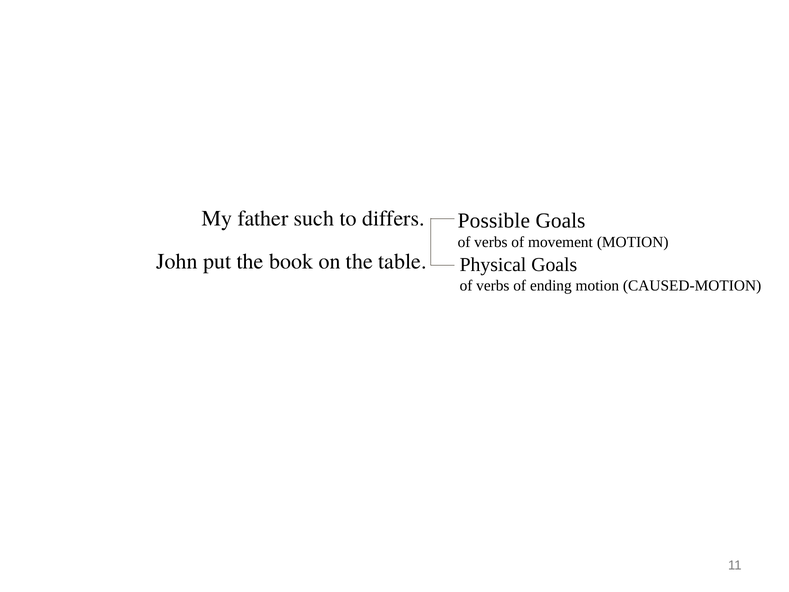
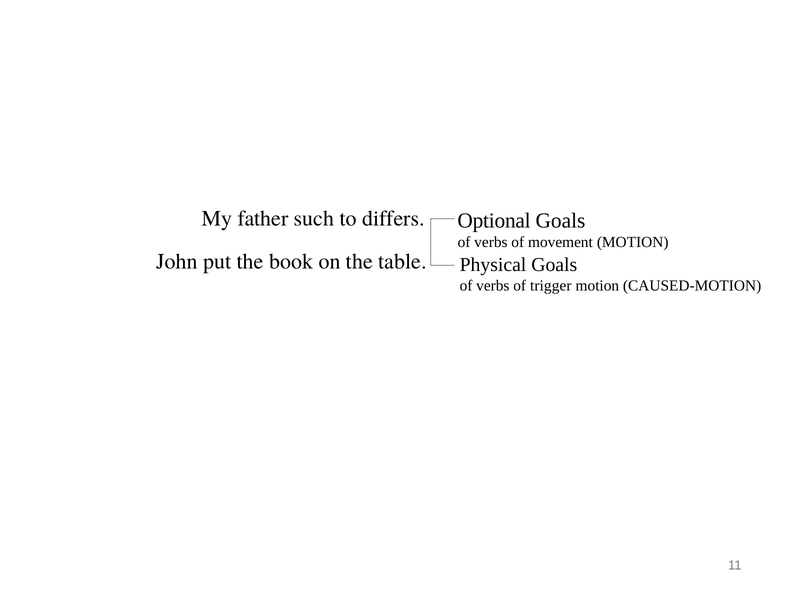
Possible: Possible -> Optional (494, 220)
ending: ending -> trigger (551, 285)
